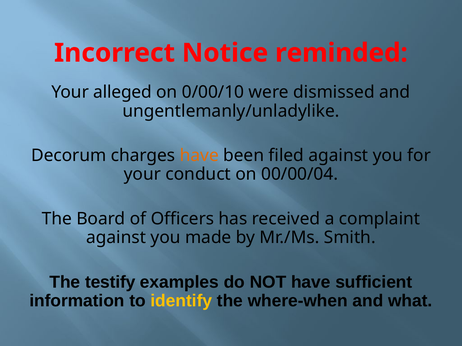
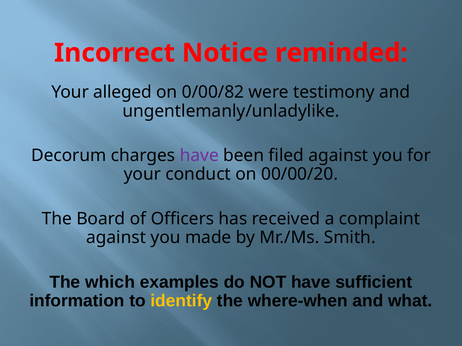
0/00/10: 0/00/10 -> 0/00/82 (213, 92)
dismissed: dismissed -> testimony (334, 92)
have colour: orange -> purple (199, 156)
00/00/04: 00/00/04 -> 00/00/20 (300, 175)
testify: testify -> which (110, 283)
